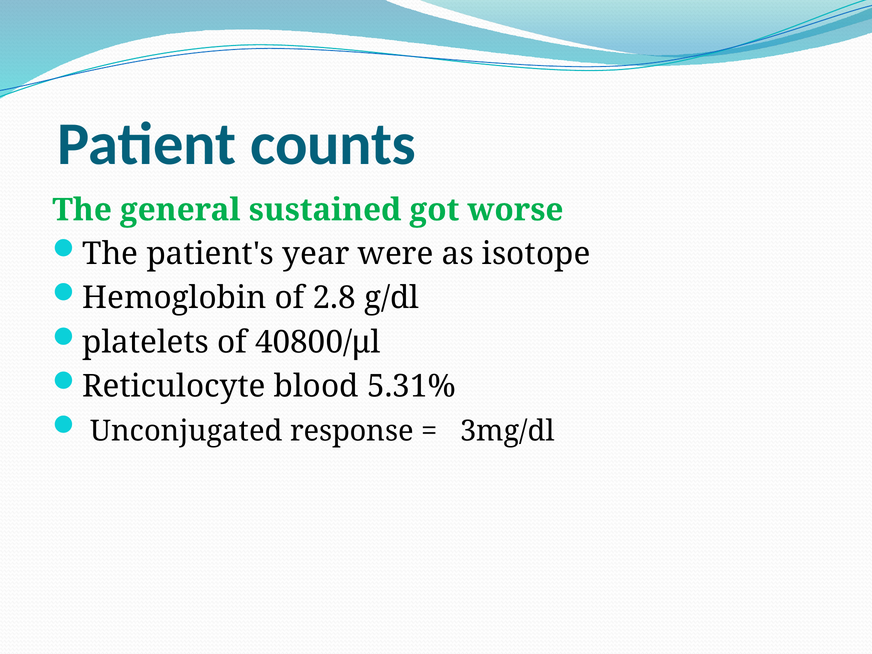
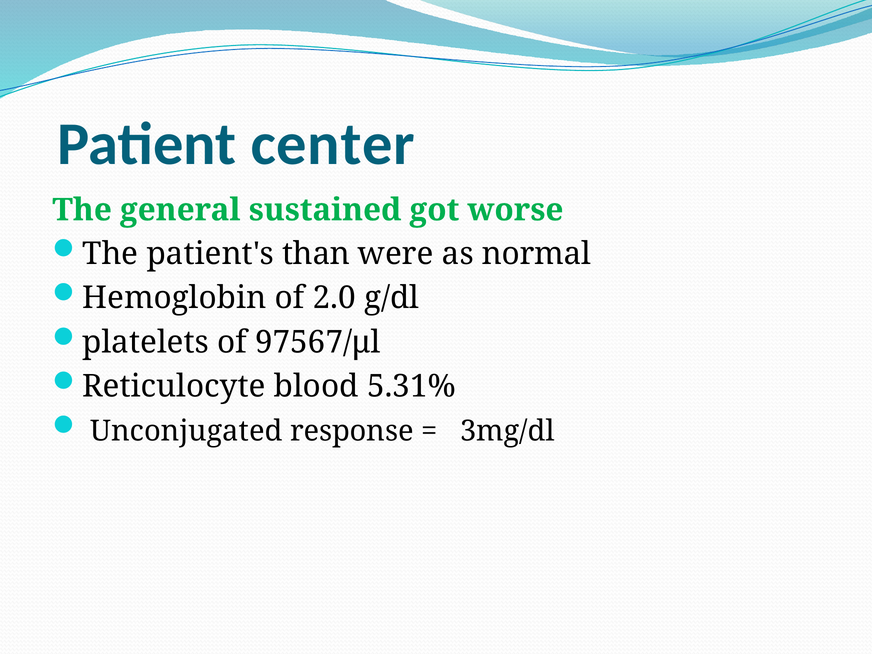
counts: counts -> center (333, 144)
year: year -> than (316, 254)
isotope: isotope -> normal (536, 254)
2.8: 2.8 -> 2.0 (334, 298)
40800/μl: 40800/μl -> 97567/μl (318, 342)
